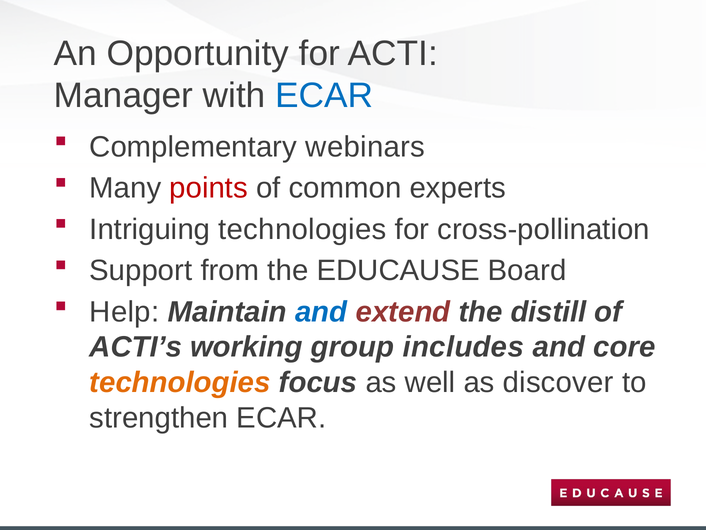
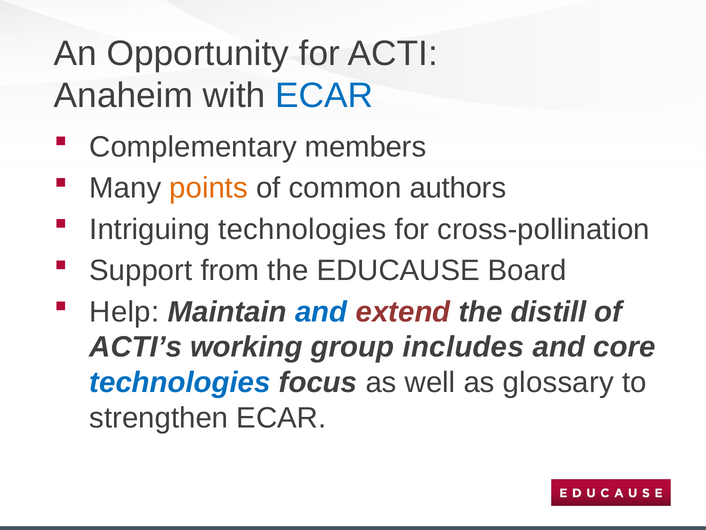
Manager: Manager -> Anaheim (124, 96)
webinars: webinars -> members (366, 147)
points colour: red -> orange (209, 188)
experts: experts -> authors (458, 188)
technologies colour: orange -> blue (180, 382)
discover: discover -> glossary (558, 382)
